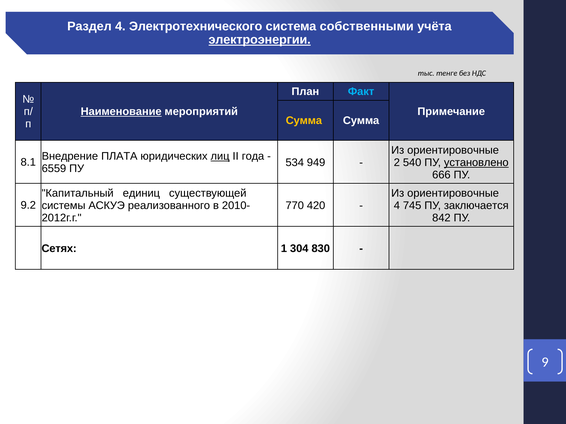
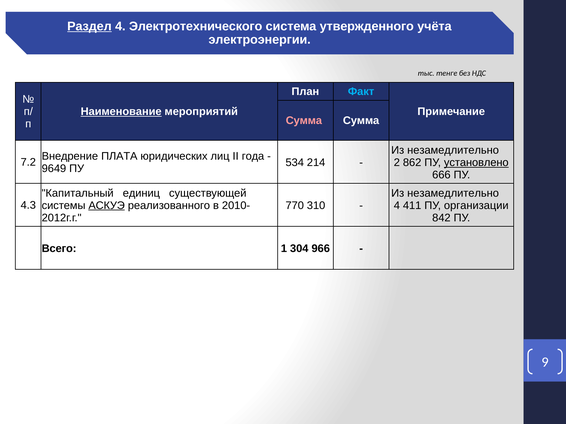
Раздел underline: none -> present (89, 26)
собственными: собственными -> утвержденного (367, 26)
электроэнергии underline: present -> none (260, 40)
Сумма colour: yellow -> pink (304, 121)
ориентировочные: ориентировочные -> незамедлительно (453, 150)
лиц underline: present -> none (220, 156)
8.1: 8.1 -> 7.2 (28, 163)
949: 949 -> 214 (316, 163)
540: 540 -> 862 (412, 163)
6559: 6559 -> 9649 (54, 169)
ориентировочные: ориентировочные -> незамедлительно (453, 193)
9.2: 9.2 -> 4.3 (28, 206)
АСКУЭ underline: none -> present (107, 206)
420: 420 -> 310 (316, 206)
745: 745 -> 411 (412, 206)
заключается: заключается -> организации (476, 206)
Сетях: Сетях -> Всего (59, 249)
830: 830 -> 966 (321, 249)
